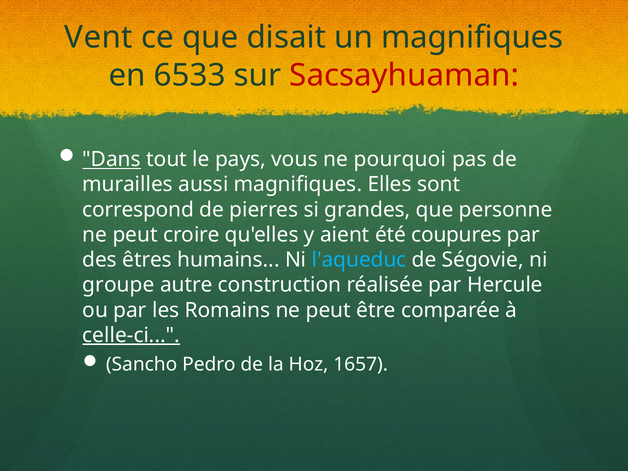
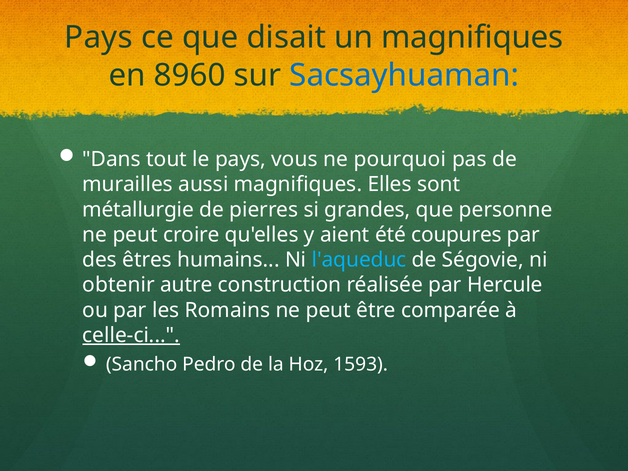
Vent: Vent -> Pays (99, 37)
6533: 6533 -> 8960 (190, 75)
Sacsayhuaman colour: red -> blue (404, 75)
Dans underline: present -> none (112, 159)
correspond: correspond -> métallurgie (138, 210)
groupe: groupe -> obtenir (119, 285)
1657: 1657 -> 1593 (361, 364)
